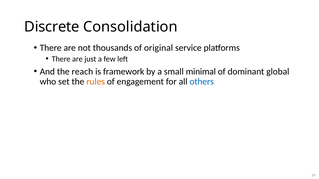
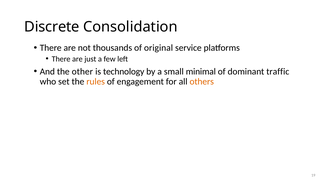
reach: reach -> other (82, 72)
framework: framework -> technology (124, 72)
global: global -> traffic (278, 72)
others colour: blue -> orange (202, 82)
